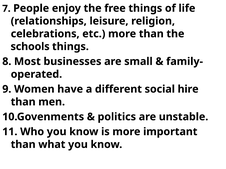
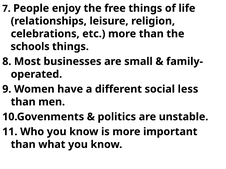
hire: hire -> less (188, 89)
